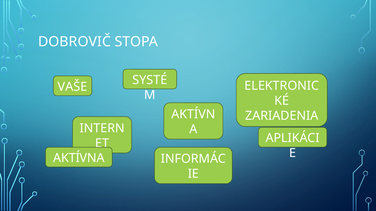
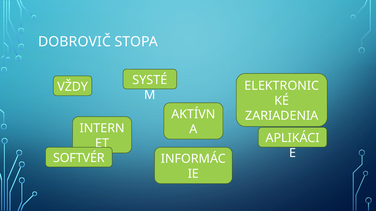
VAŠE: VAŠE -> VŽDY (73, 87)
AKTÍVNA: AKTÍVNA -> SOFTVÉR (79, 158)
